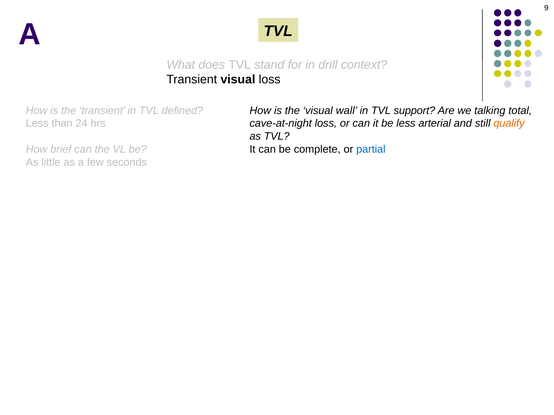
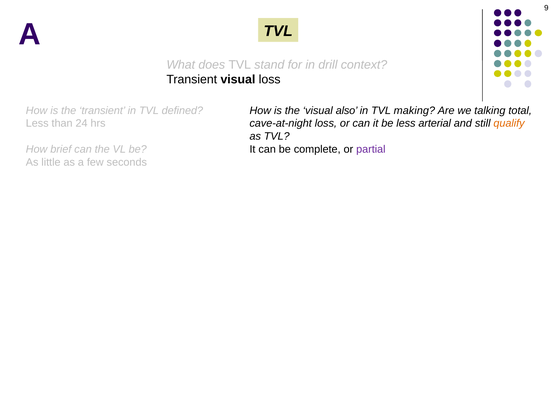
wall: wall -> also (347, 111)
support: support -> making (414, 111)
partial colour: blue -> purple (371, 149)
